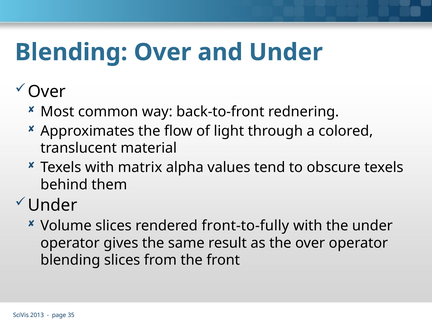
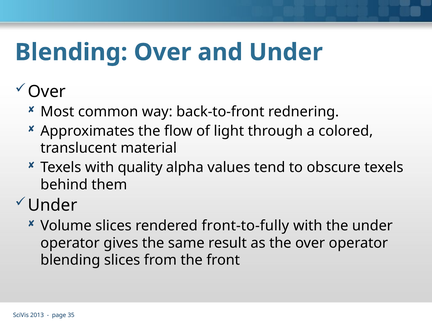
matrix: matrix -> quality (140, 167)
